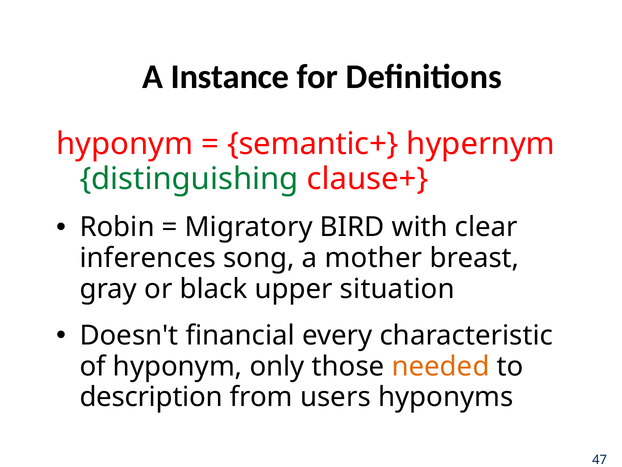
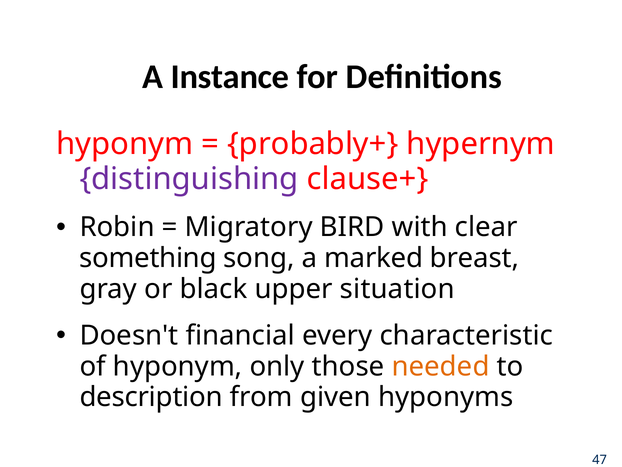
semantic+: semantic+ -> probably+ (313, 144)
distinguishing colour: green -> purple (189, 179)
inferences: inferences -> something (148, 258)
mother: mother -> marked (374, 258)
users: users -> given (335, 397)
